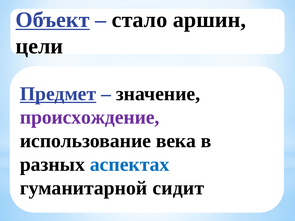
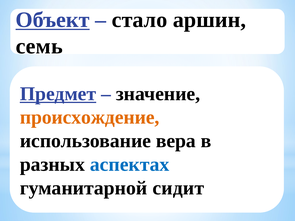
цели: цели -> семь (39, 46)
происхождение colour: purple -> orange (90, 117)
века: века -> вера (176, 141)
